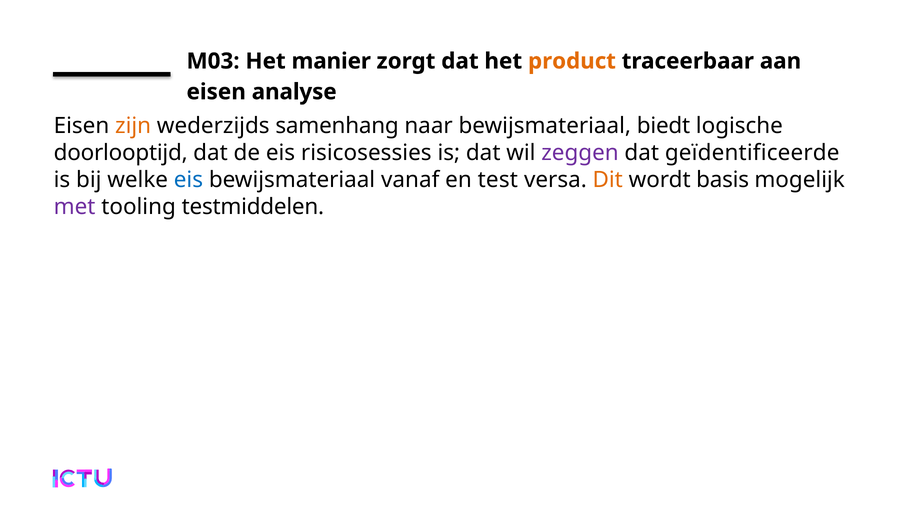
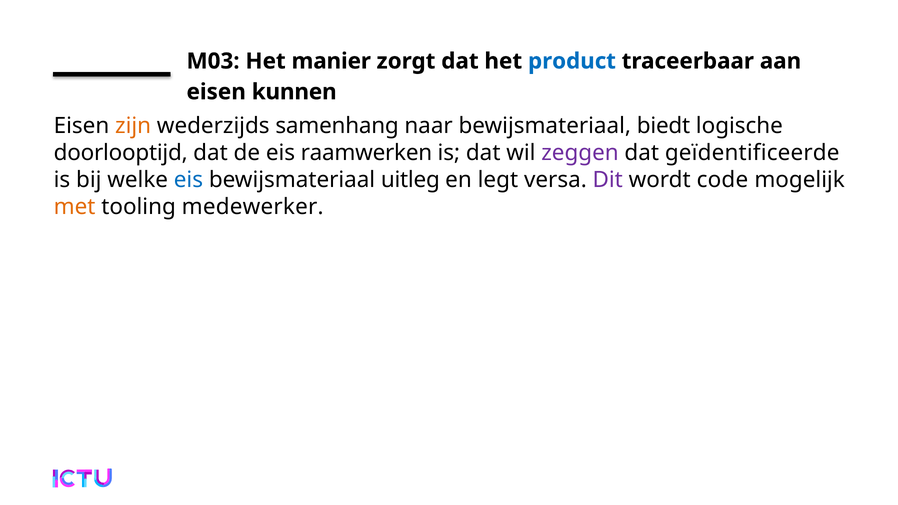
product colour: orange -> blue (572, 61)
analyse: analyse -> kunnen (294, 92)
risicosessies: risicosessies -> raamwerken (366, 153)
vanaf: vanaf -> uitleg (410, 180)
test: test -> legt (498, 180)
Dit colour: orange -> purple (608, 180)
basis: basis -> code (722, 180)
met colour: purple -> orange (75, 207)
testmiddelen: testmiddelen -> medewerker (253, 207)
